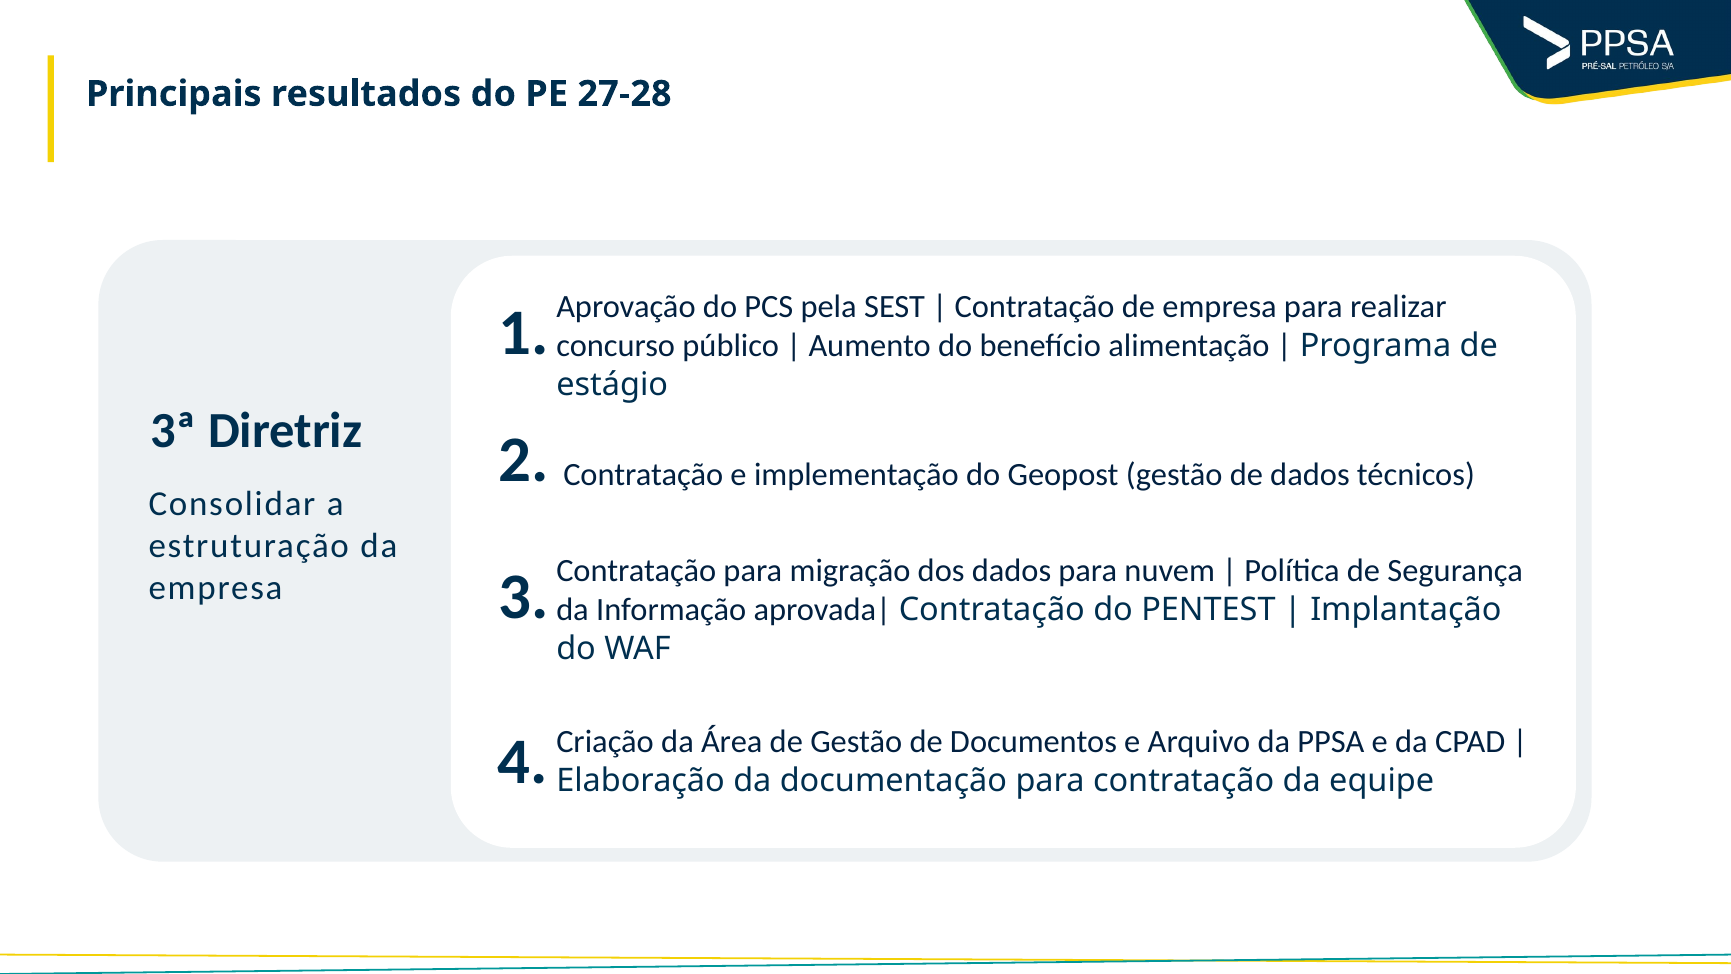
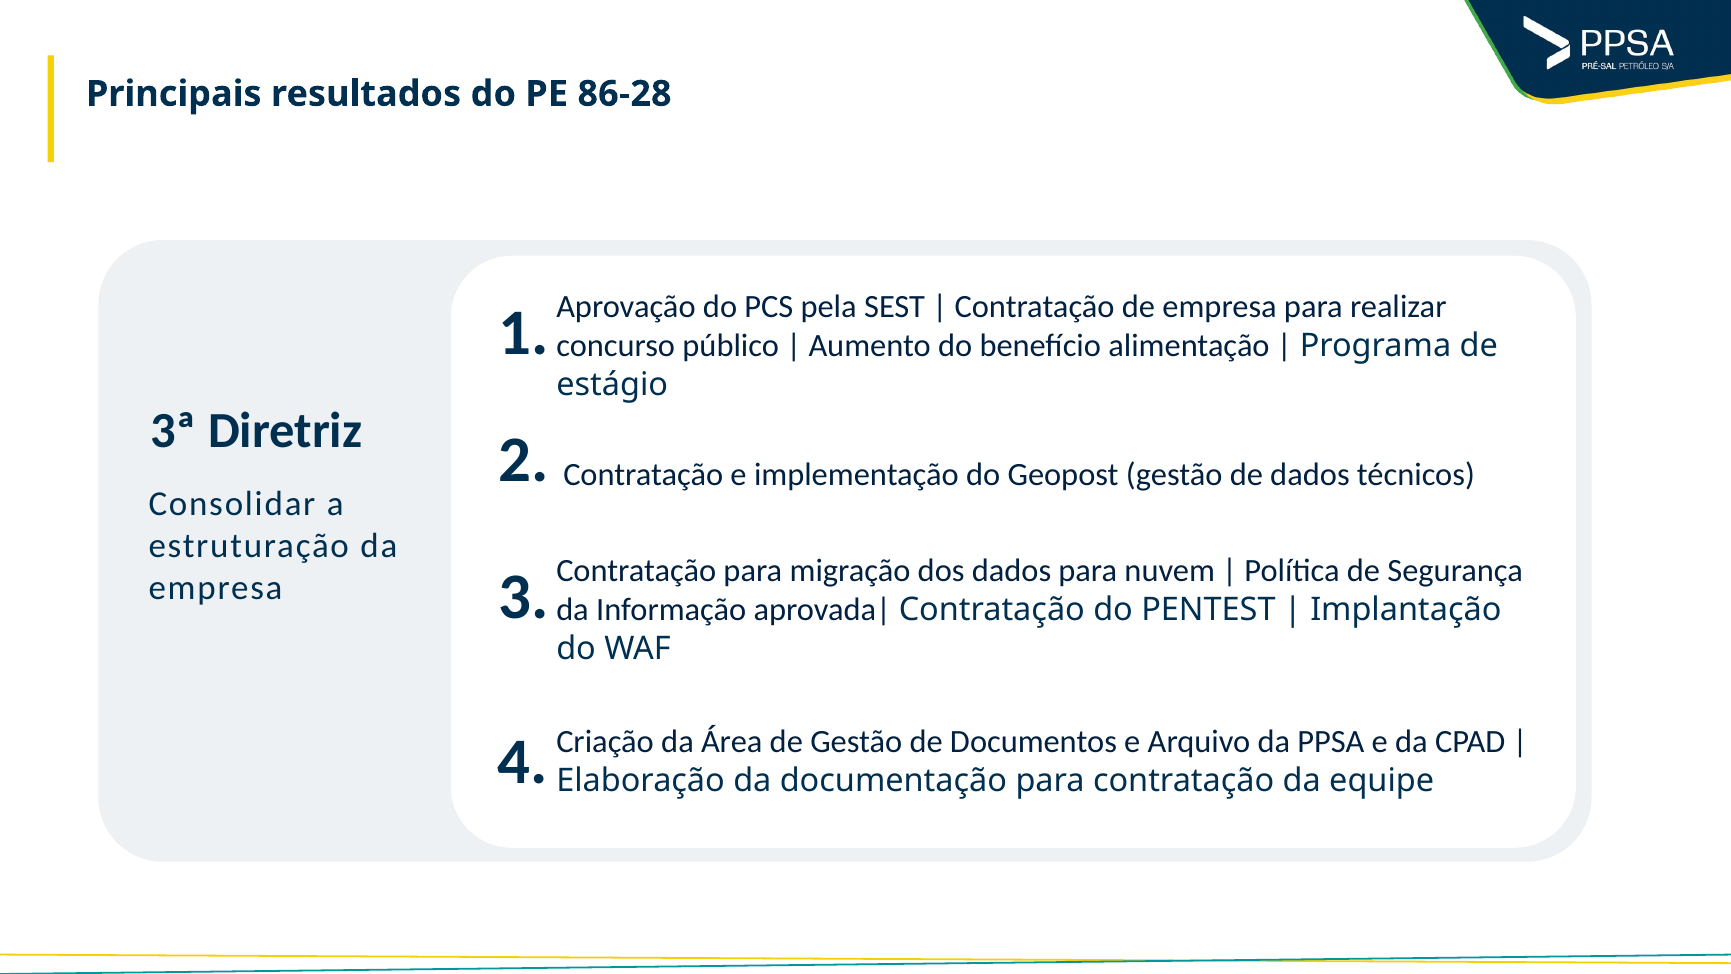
27-28: 27-28 -> 86-28 (625, 94)
